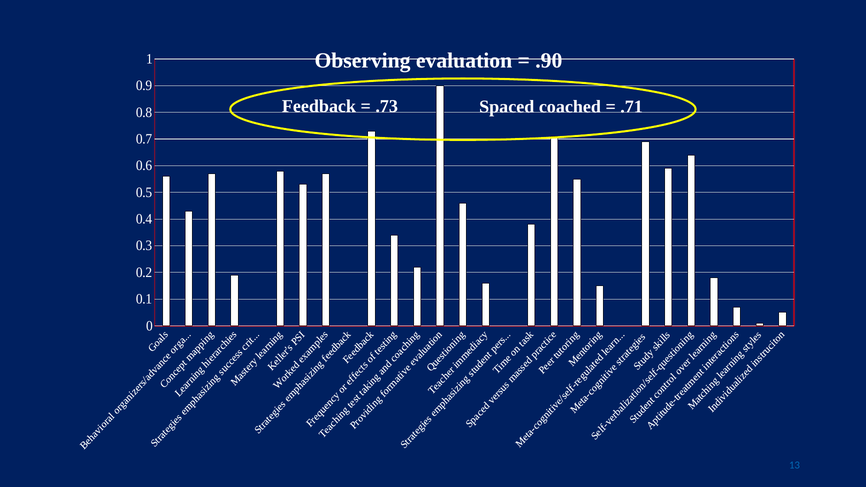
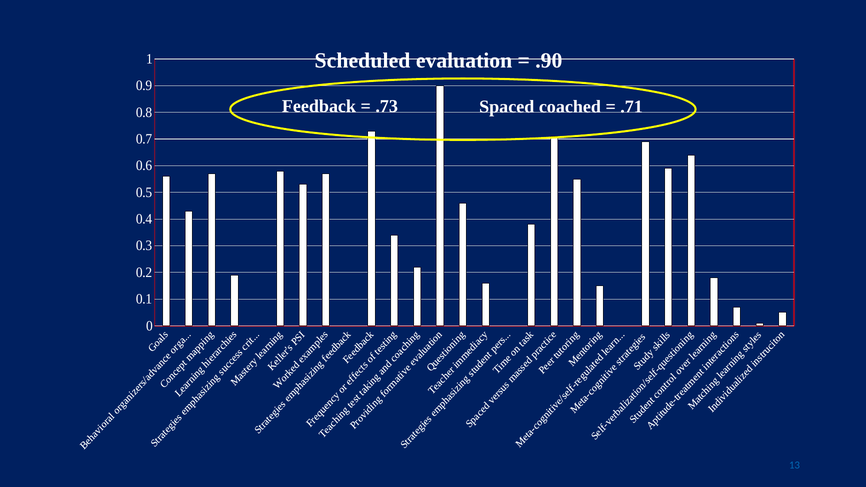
Observing: Observing -> Scheduled (362, 61)
